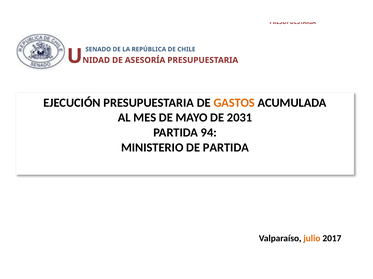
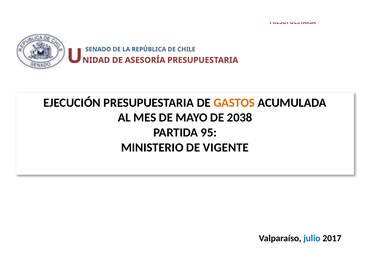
2031: 2031 -> 2038 (240, 118)
94: 94 -> 95 (209, 133)
DE PARTIDA: PARTIDA -> VIGENTE (226, 148)
julio colour: orange -> blue (312, 239)
